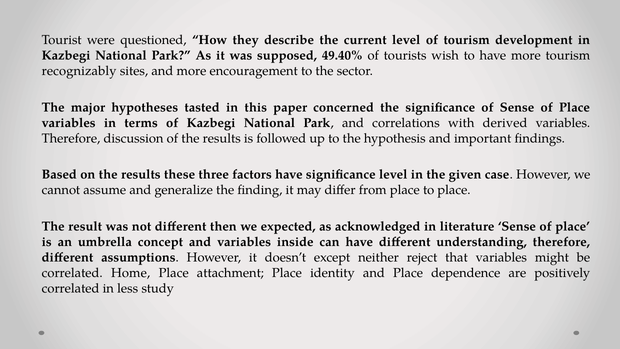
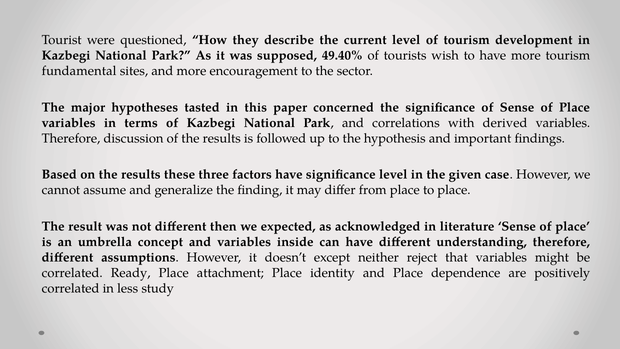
recognizably: recognizably -> fundamental (79, 71)
Home: Home -> Ready (131, 273)
